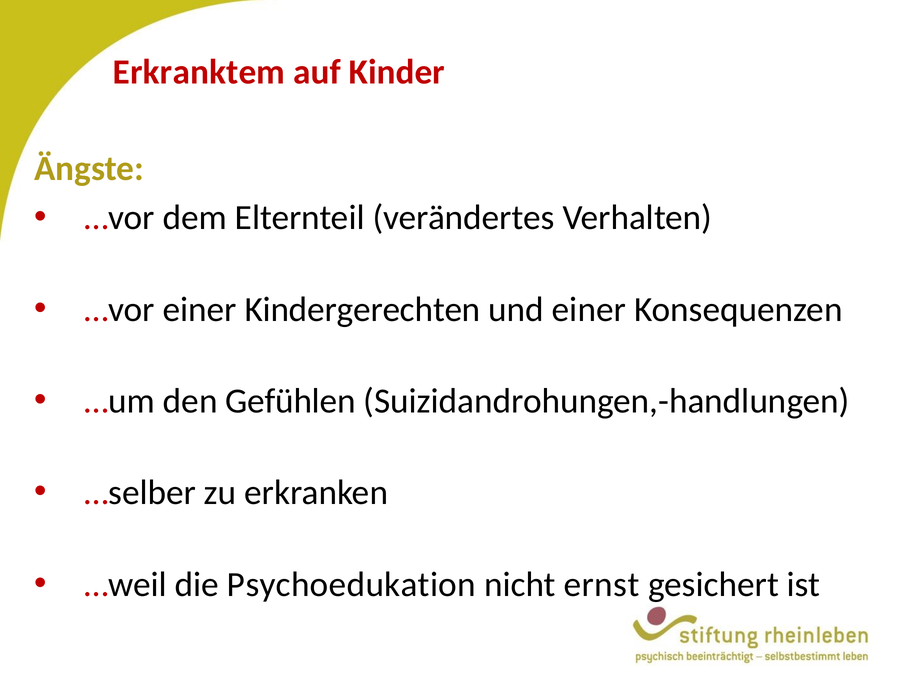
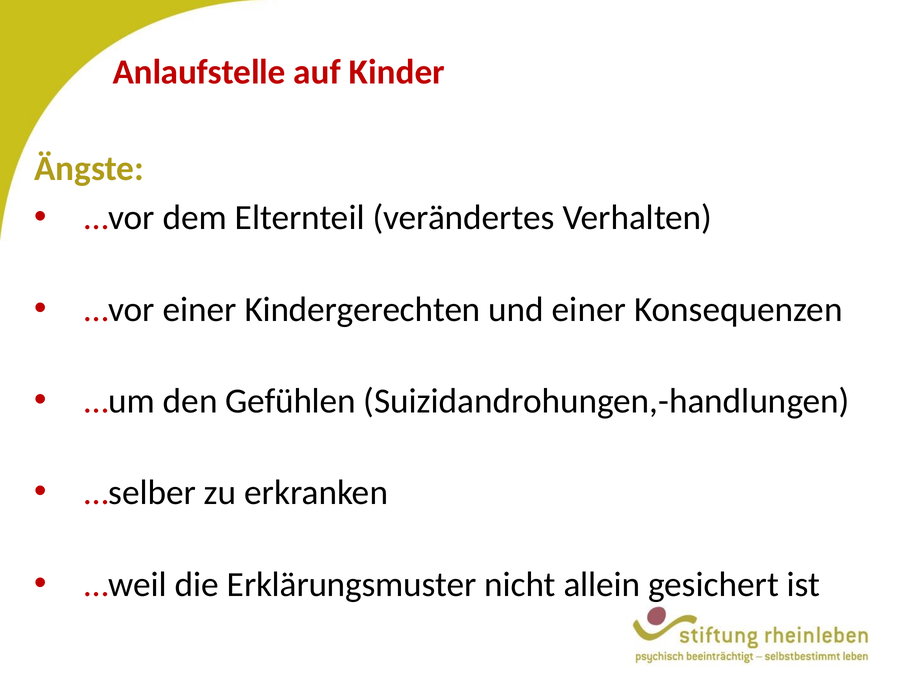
Erkranktem: Erkranktem -> Anlaufstelle (199, 72)
Psychoedukation: Psychoedukation -> Erklärungsmuster (352, 584)
ernst: ernst -> allein (602, 584)
